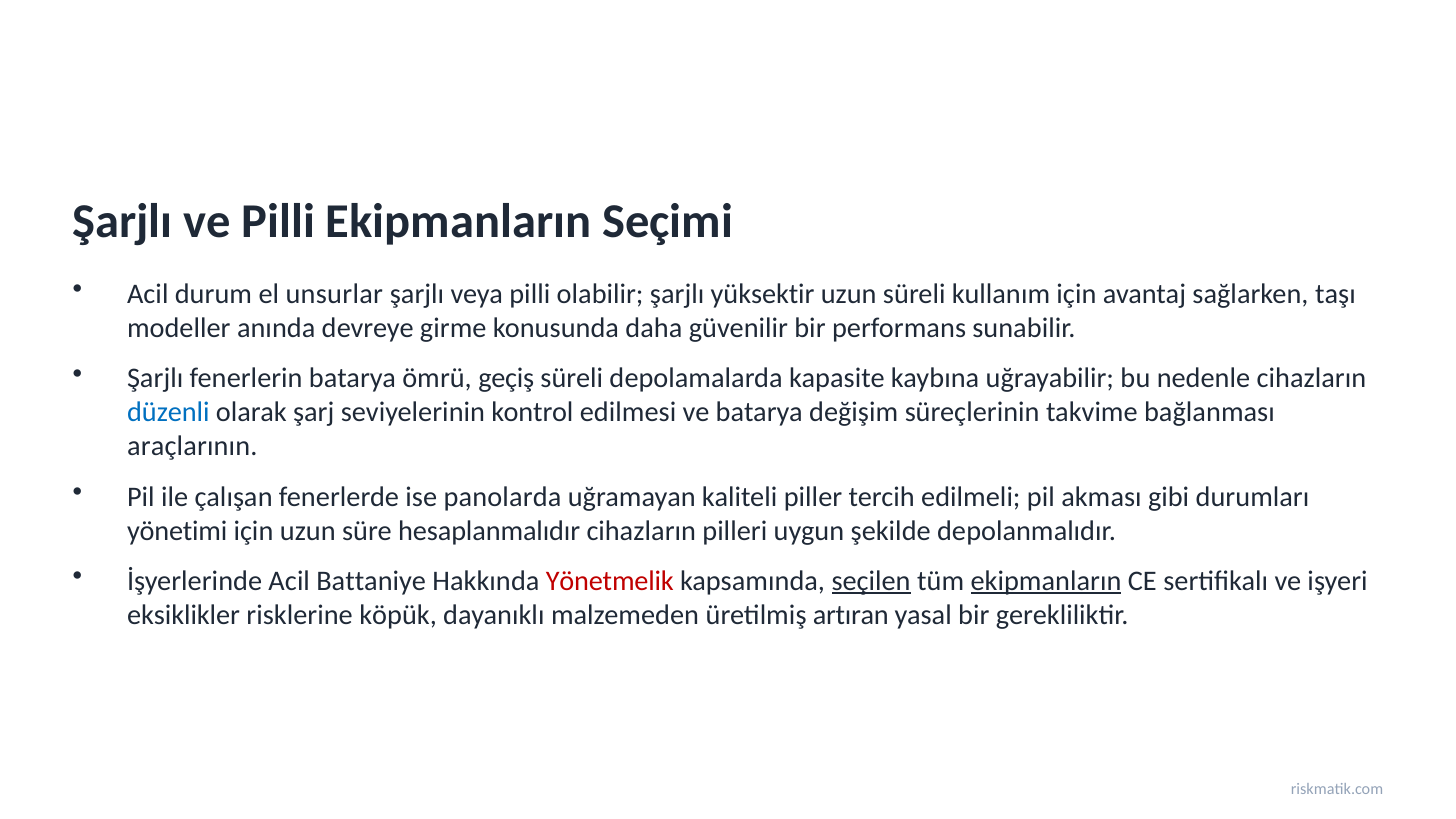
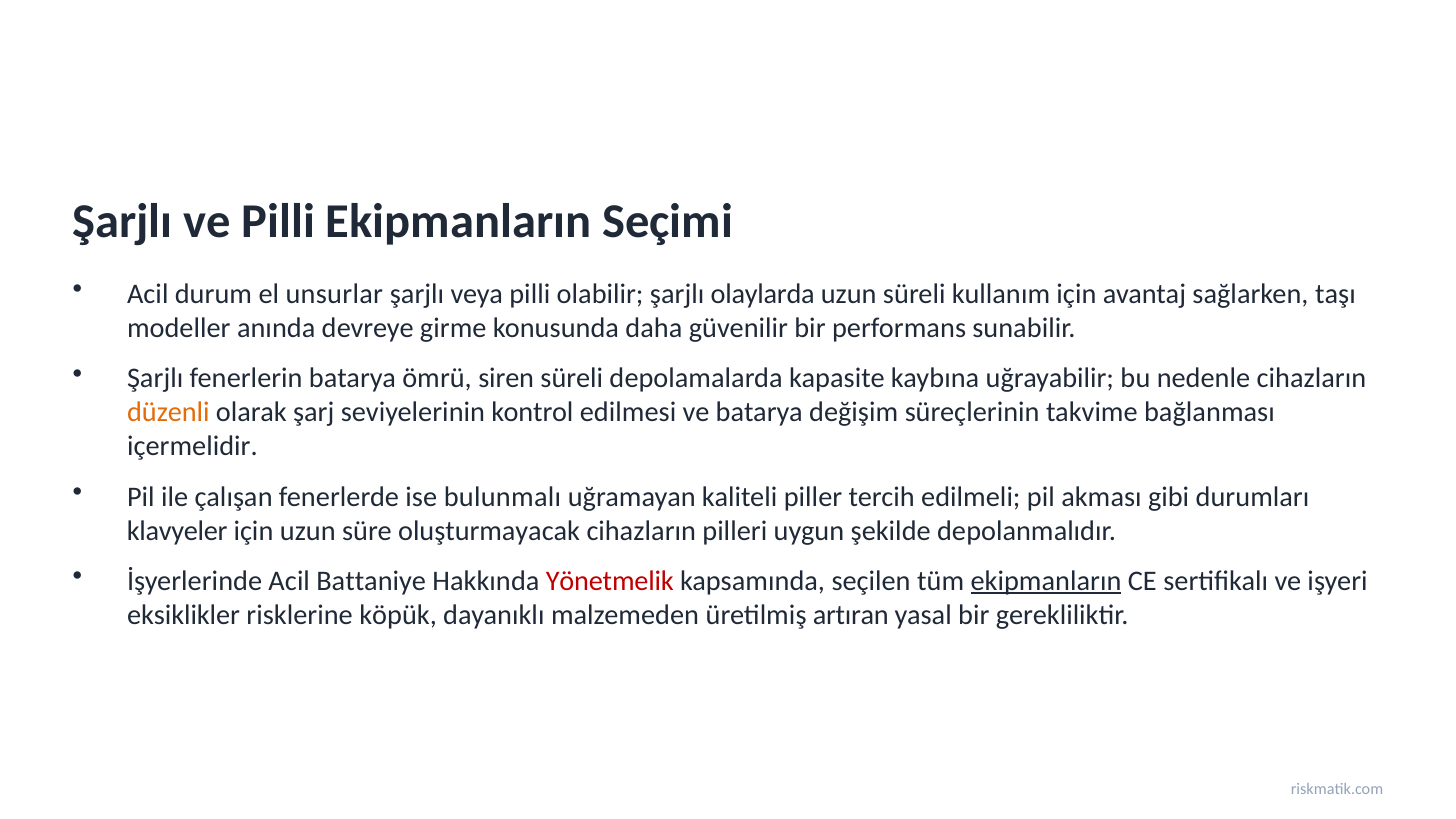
yüksektir: yüksektir -> olaylarda (763, 294)
geçiş: geçiş -> siren (506, 379)
düzenli colour: blue -> orange (168, 413)
araçlarının: araçlarının -> içermelidir (192, 447)
panolarda: panolarda -> bulunmalı (502, 497)
yönetimi: yönetimi -> klavyeler (177, 531)
hesaplanmalıdır: hesaplanmalıdır -> oluşturmayacak (489, 531)
seçilen underline: present -> none (871, 581)
